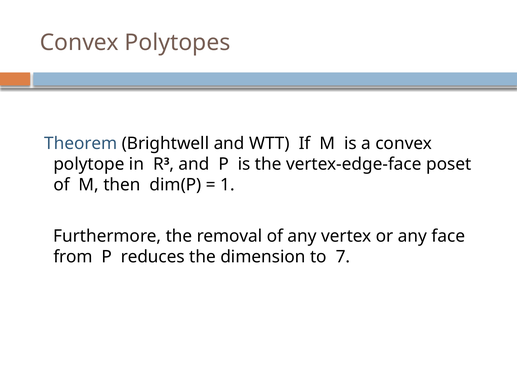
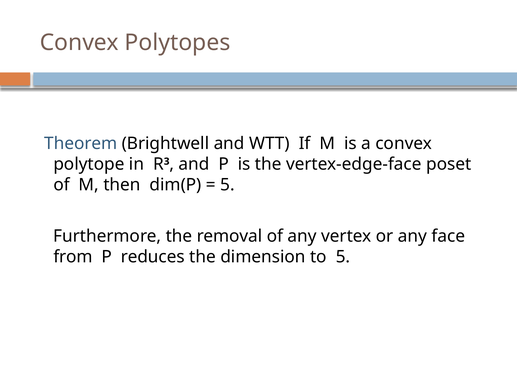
1: 1 -> 5 (228, 185)
to 7: 7 -> 5 (343, 257)
